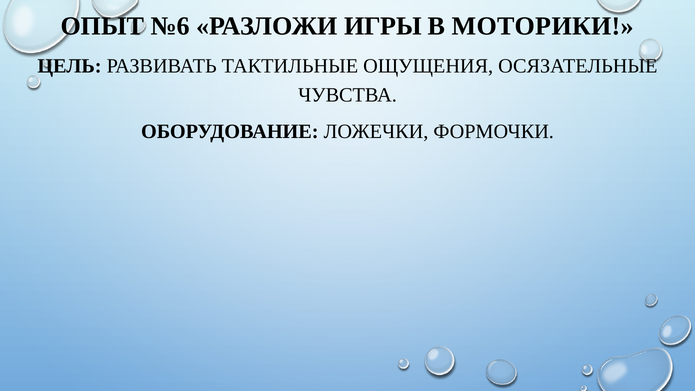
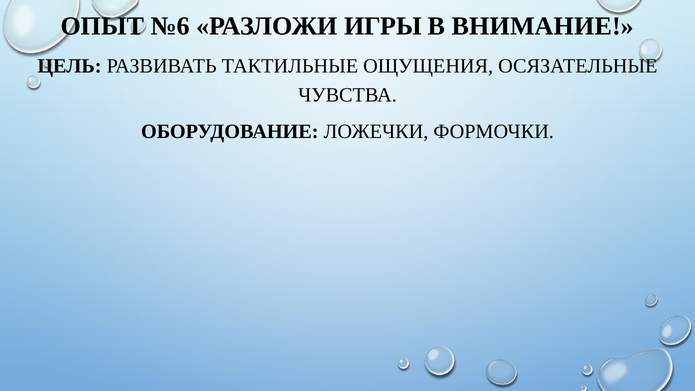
МОТОРИКИ: МОТОРИКИ -> ВНИМАНИЕ (543, 26)
